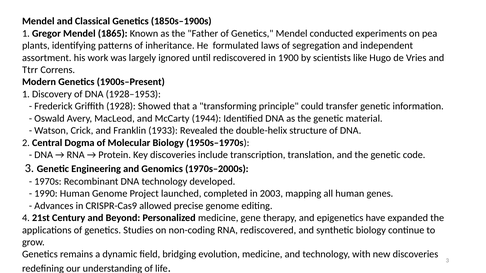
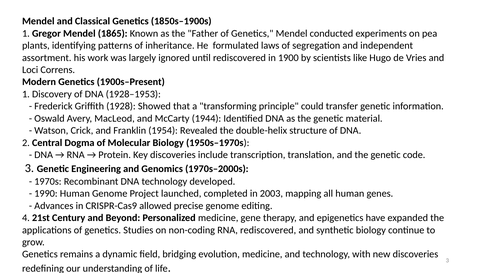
Ttrr: Ttrr -> Loci (30, 70)
1933: 1933 -> 1954 (163, 131)
